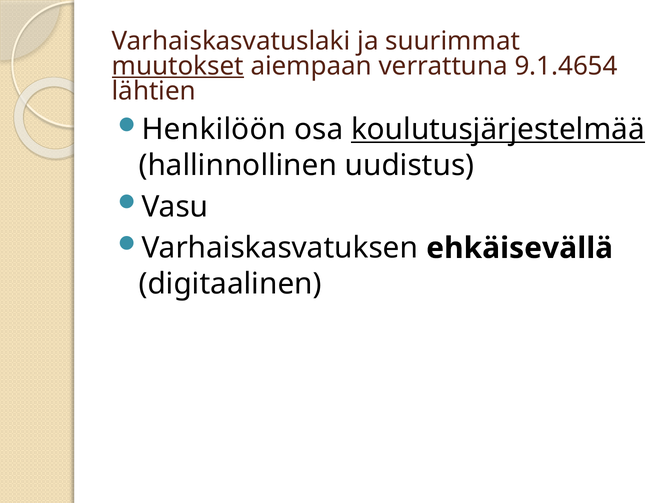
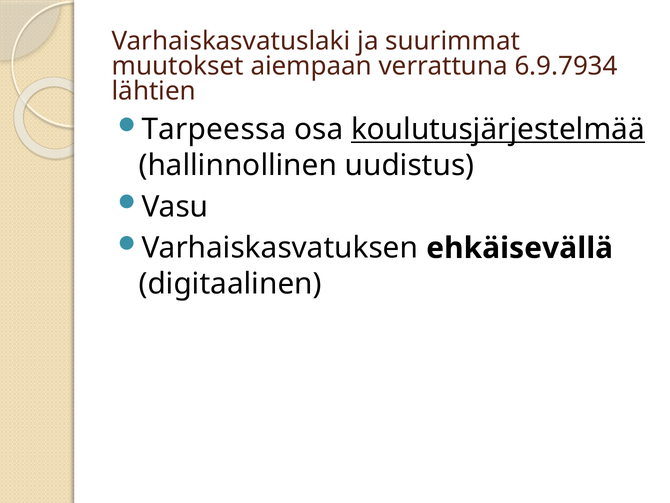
muutokset underline: present -> none (178, 66)
9.1.4654: 9.1.4654 -> 6.9.7934 (566, 66)
Henkilöön: Henkilöön -> Tarpeessa (214, 129)
